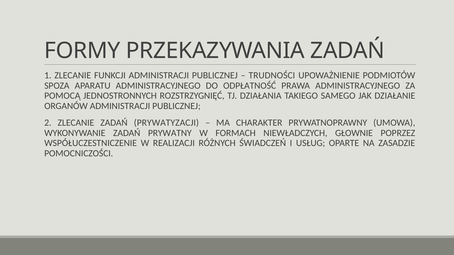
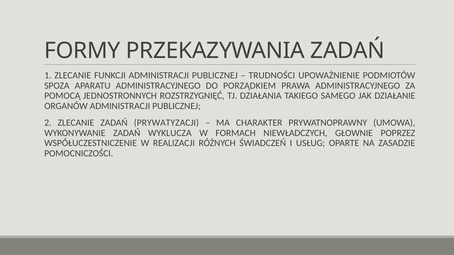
ODPŁATNOŚĆ: ODPŁATNOŚĆ -> PORZĄDKIEM (250, 86)
PRYWATNY: PRYWATNY -> WYKLUCZA (170, 133)
